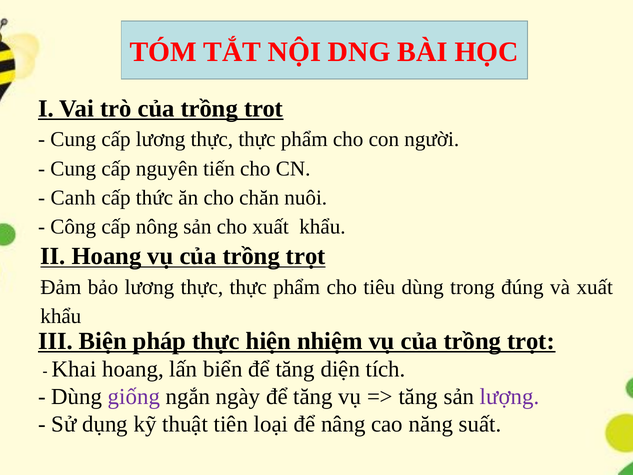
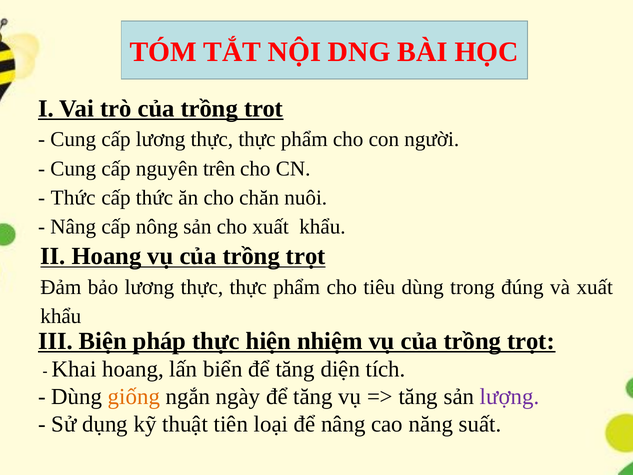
tiến: tiến -> trên (219, 169)
Canh: Canh -> Thức (73, 198)
Công: Công -> Nâng (73, 227)
giống colour: purple -> orange (134, 397)
